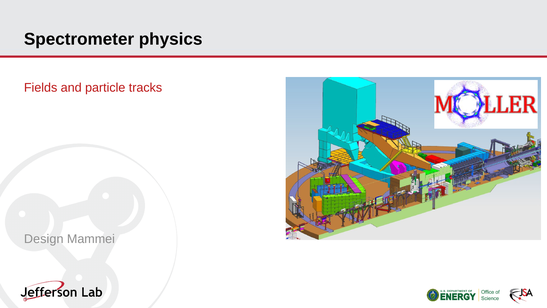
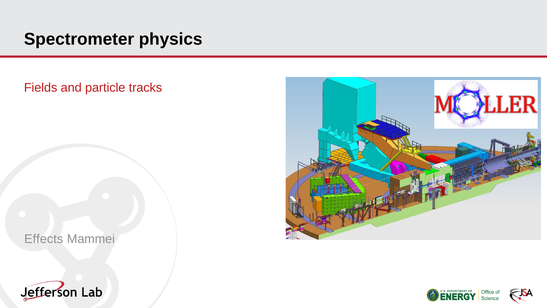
Design: Design -> Effects (44, 239)
